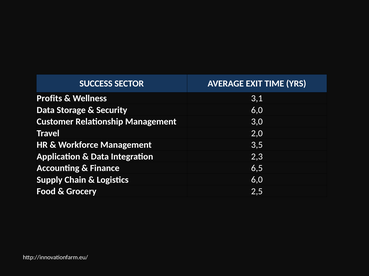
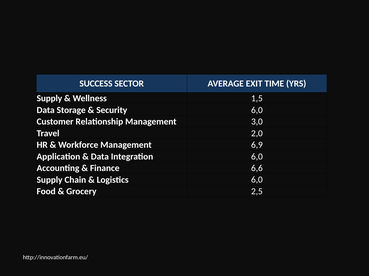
Profits: Profits -> Supply (49, 99)
3,1: 3,1 -> 1,5 (257, 99)
3,5: 3,5 -> 6,9 (257, 145)
Integration 2,3: 2,3 -> 6,0 (257, 157)
6,5: 6,5 -> 6,6 (257, 169)
